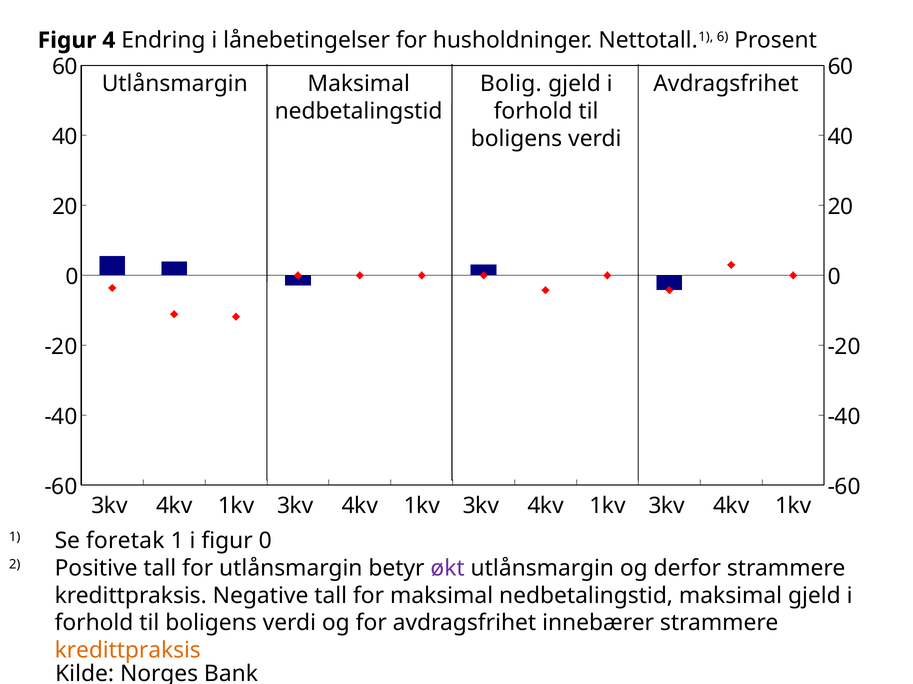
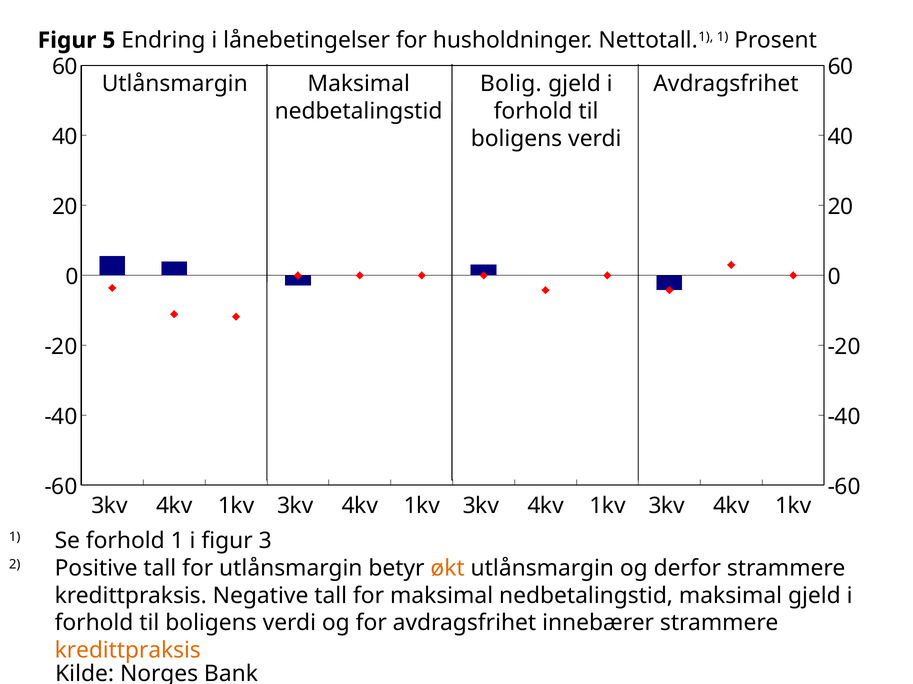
4: 4 -> 5 (109, 40)
Nettotall.1 6: 6 -> 1 (723, 37)
Se foretak: foretak -> forhold (125, 541)
figur 0: 0 -> 3 (265, 541)
økt colour: purple -> orange (448, 569)
